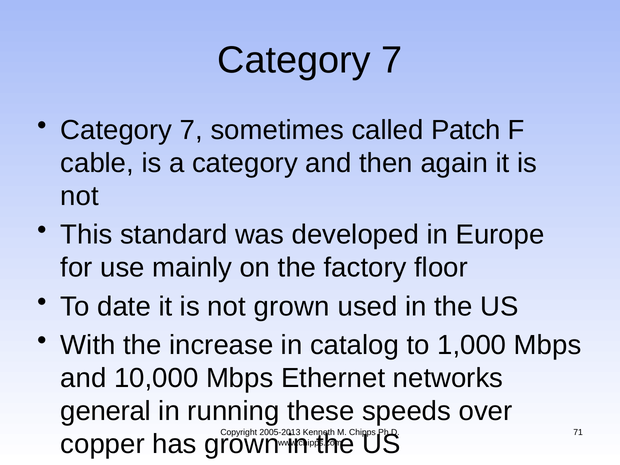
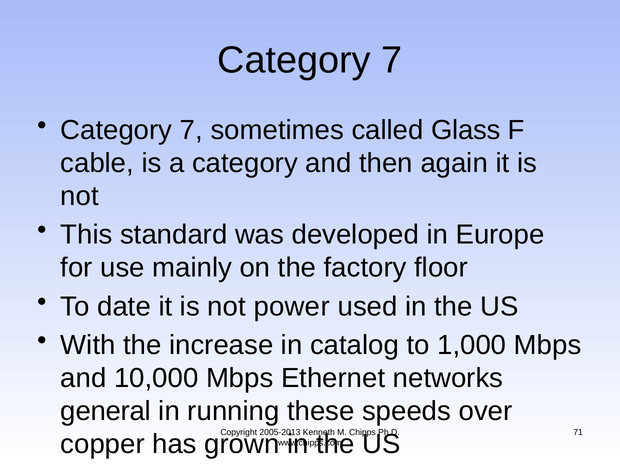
Patch: Patch -> Glass (466, 130)
not grown: grown -> power (292, 306)
